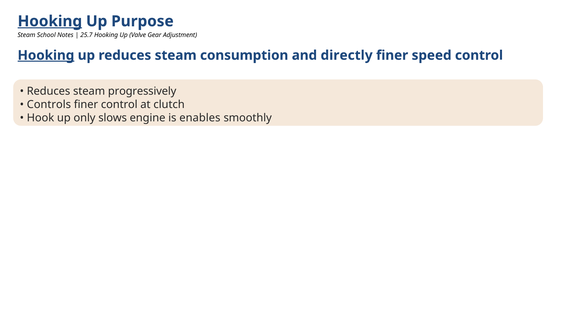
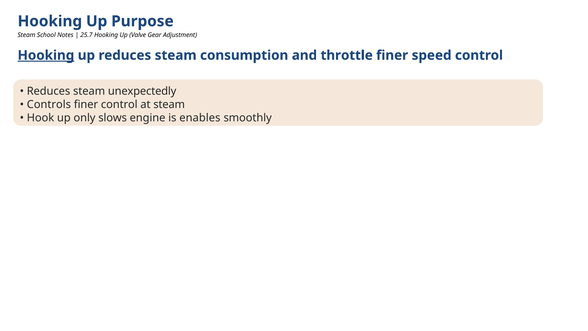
Hooking underline: present -> none (50, 21)
directly: directly -> throttle (347, 55)
progressively: progressively -> unexpectedly (142, 91)
at clutch: clutch -> steam (169, 105)
